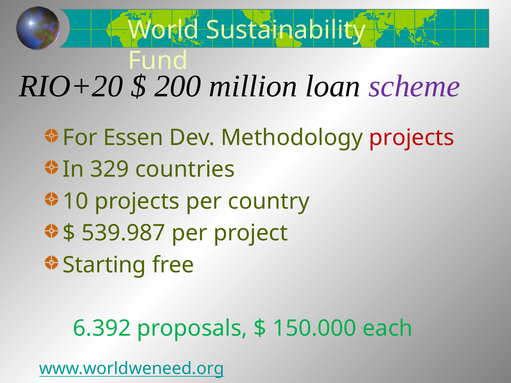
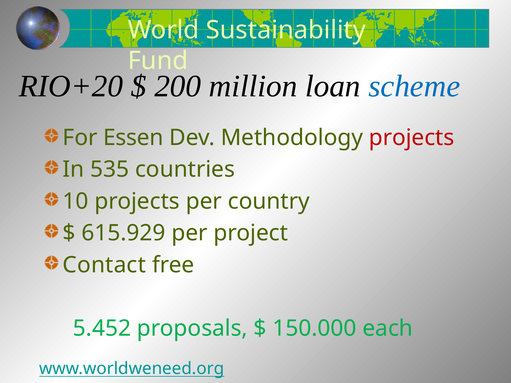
scheme colour: purple -> blue (414, 86)
329: 329 -> 535 (110, 170)
539.987: 539.987 -> 615.929 (124, 233)
Starting: Starting -> Contact (104, 265)
6.392: 6.392 -> 5.452 (102, 329)
